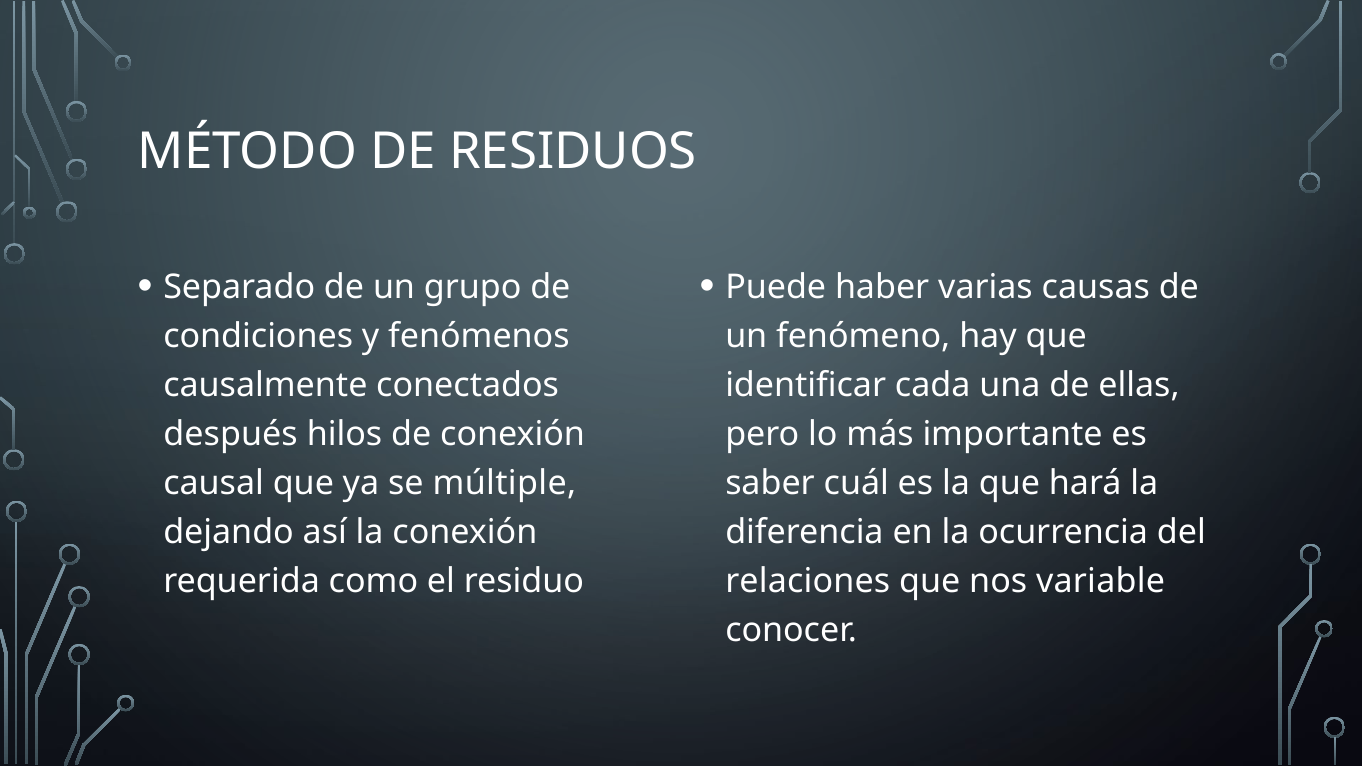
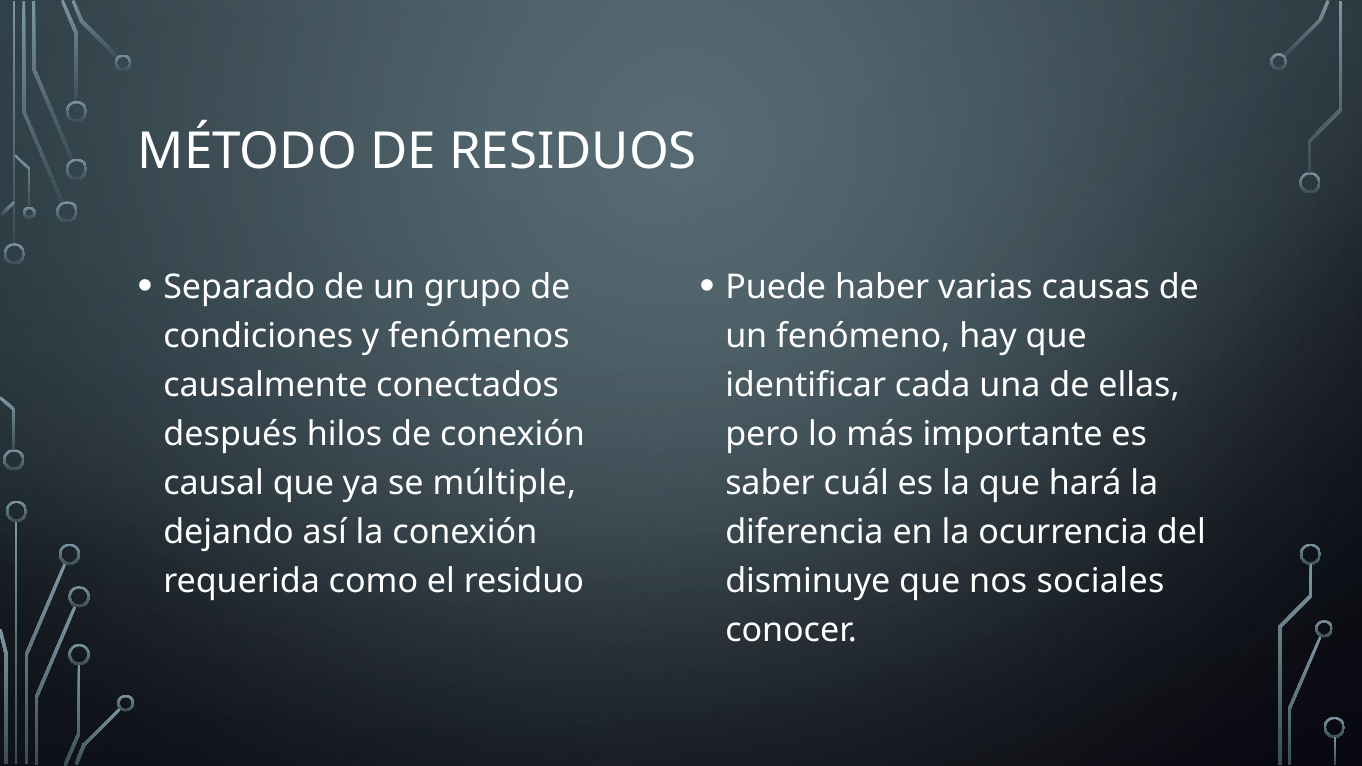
relaciones: relaciones -> disminuye (808, 582)
variable: variable -> sociales (1100, 582)
